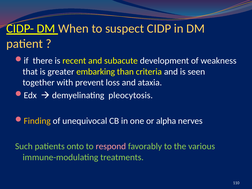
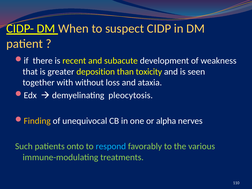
embarking: embarking -> deposition (96, 72)
criteria: criteria -> toxicity (149, 72)
prevent: prevent -> without (89, 83)
respond colour: pink -> light blue (111, 146)
